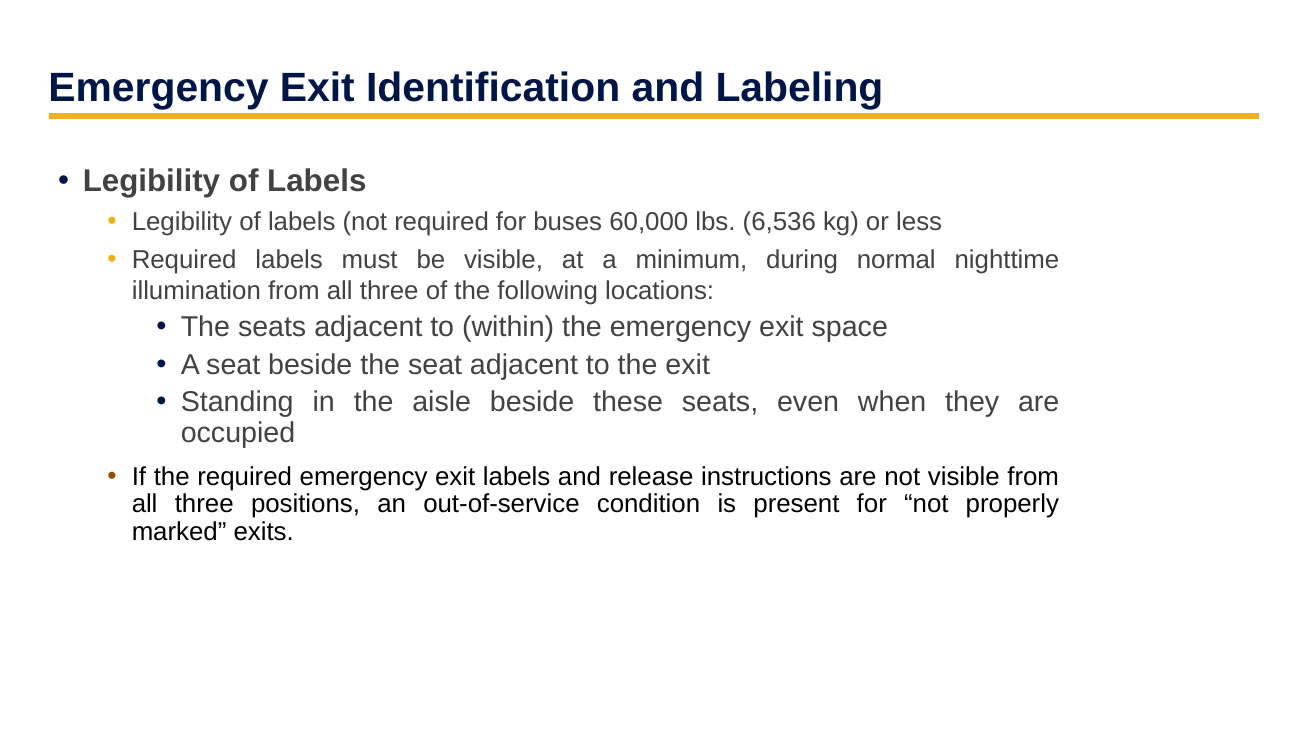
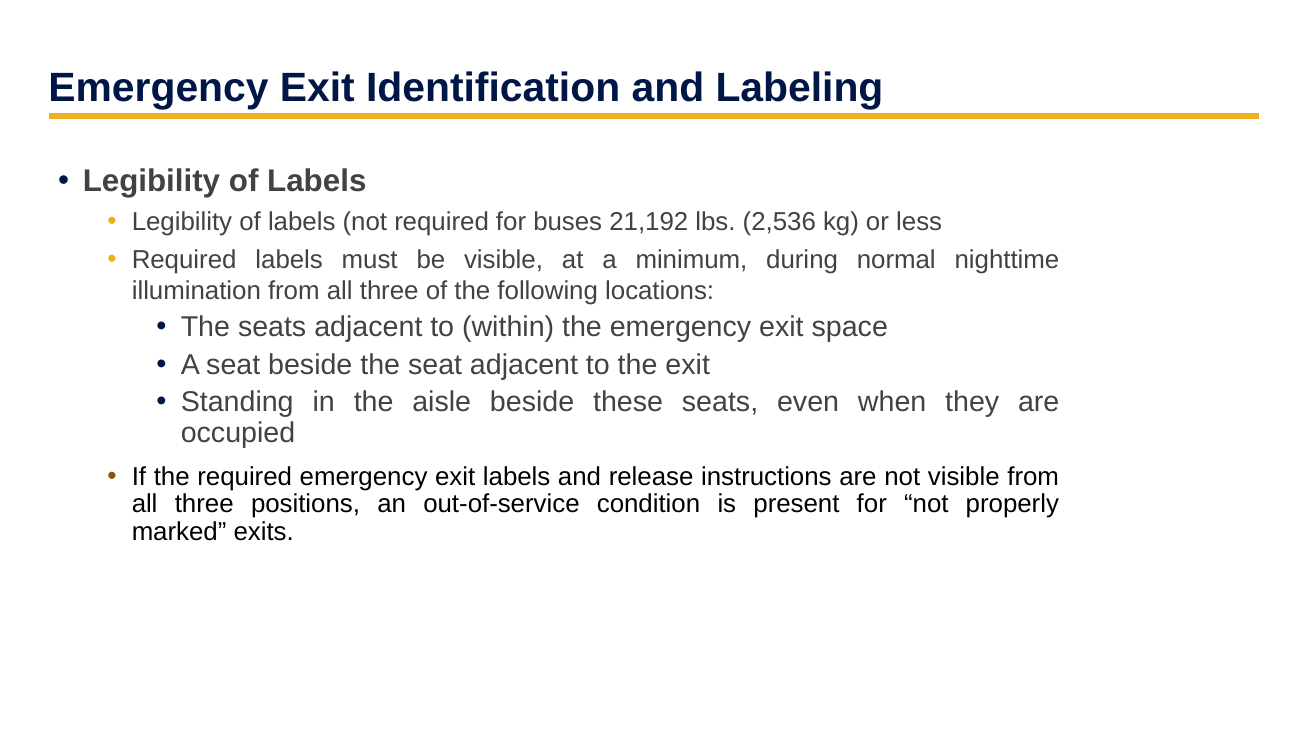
60,000: 60,000 -> 21,192 (649, 222)
6,536: 6,536 -> 2,536 (779, 222)
